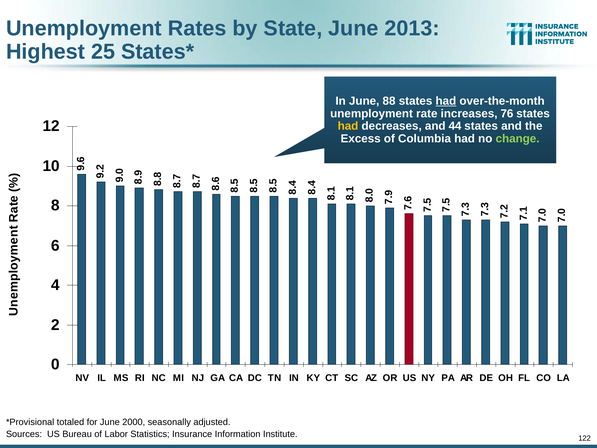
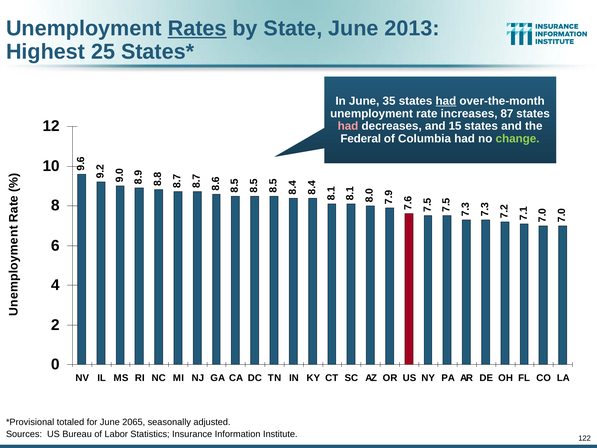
Rates underline: none -> present (197, 28)
88: 88 -> 35 (389, 101)
76: 76 -> 87 (507, 114)
had colour: yellow -> pink (348, 126)
44: 44 -> 15 (455, 126)
Excess: Excess -> Federal (361, 139)
2000: 2000 -> 2065 (134, 422)
